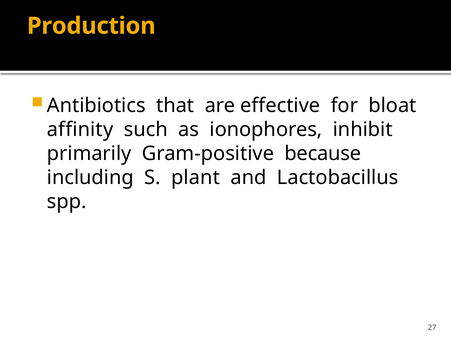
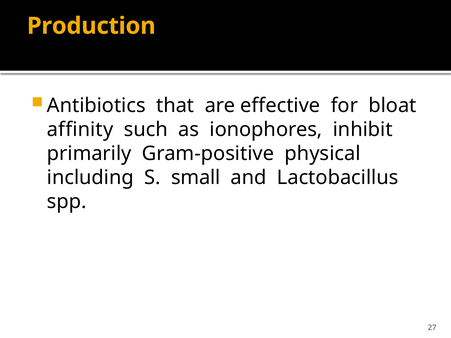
because: because -> physical (323, 154)
plant: plant -> small (196, 178)
